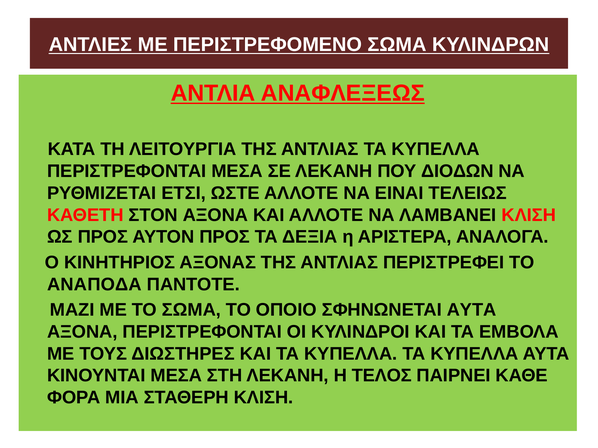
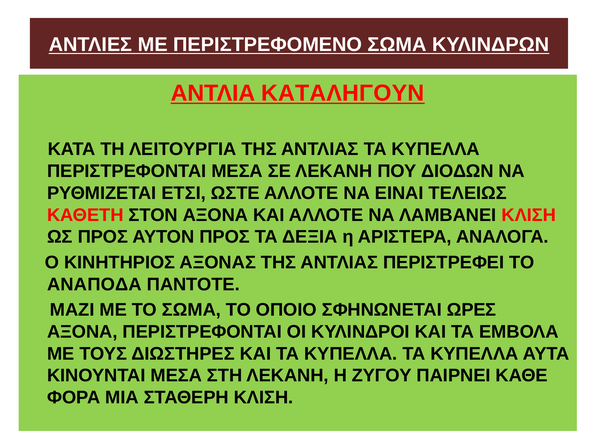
ΑΝΑΦΛΕΞΕΩΣ: ΑΝΑΦΛΕΞΕΩΣ -> ΚΑΤΑΛΗΓΟΥΝ (343, 93)
ΣΦΗΝΩΝΕΤΑΙ ΑΥΤΑ: ΑΥΤΑ -> ΩΡΕΣ (472, 310)
ΤΕΛΟΣ: ΤΕΛΟΣ -> ΖΥΓΟΥ (382, 376)
